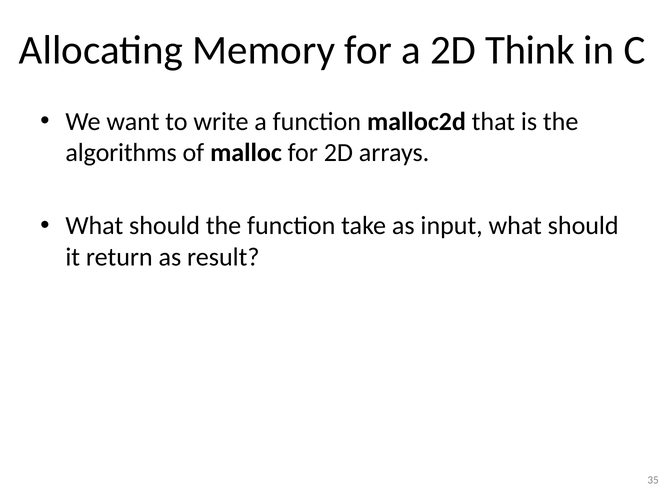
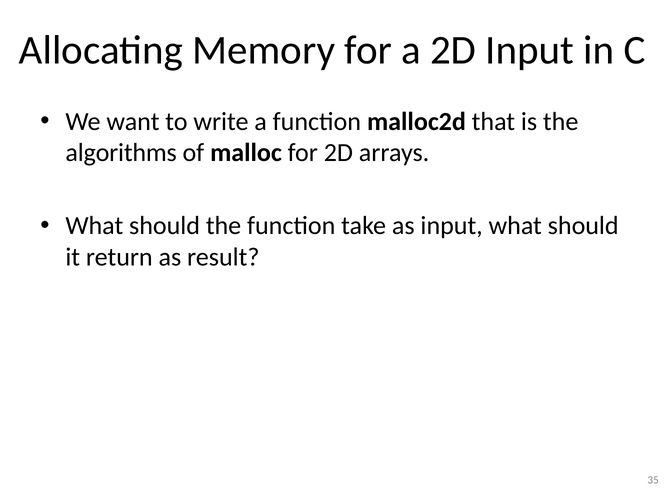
2D Think: Think -> Input (530, 50)
